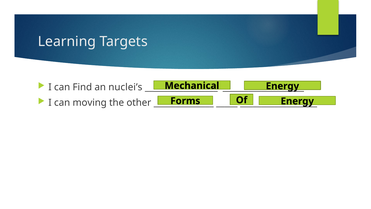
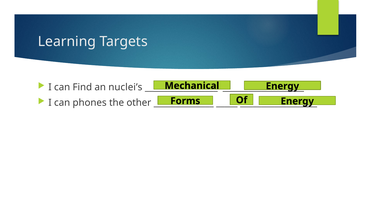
moving: moving -> phones (90, 103)
